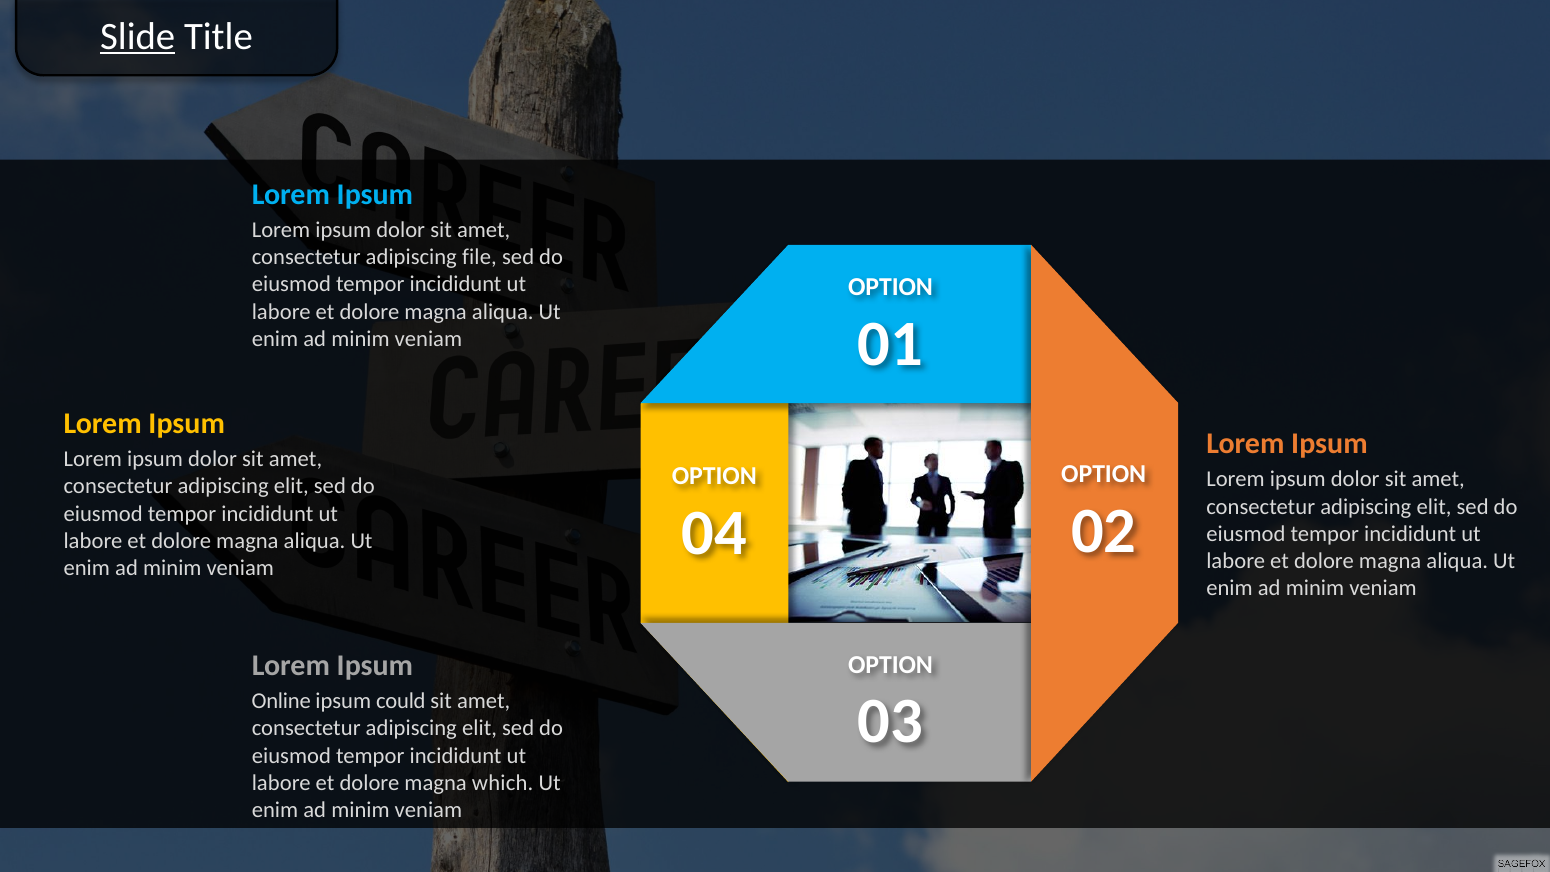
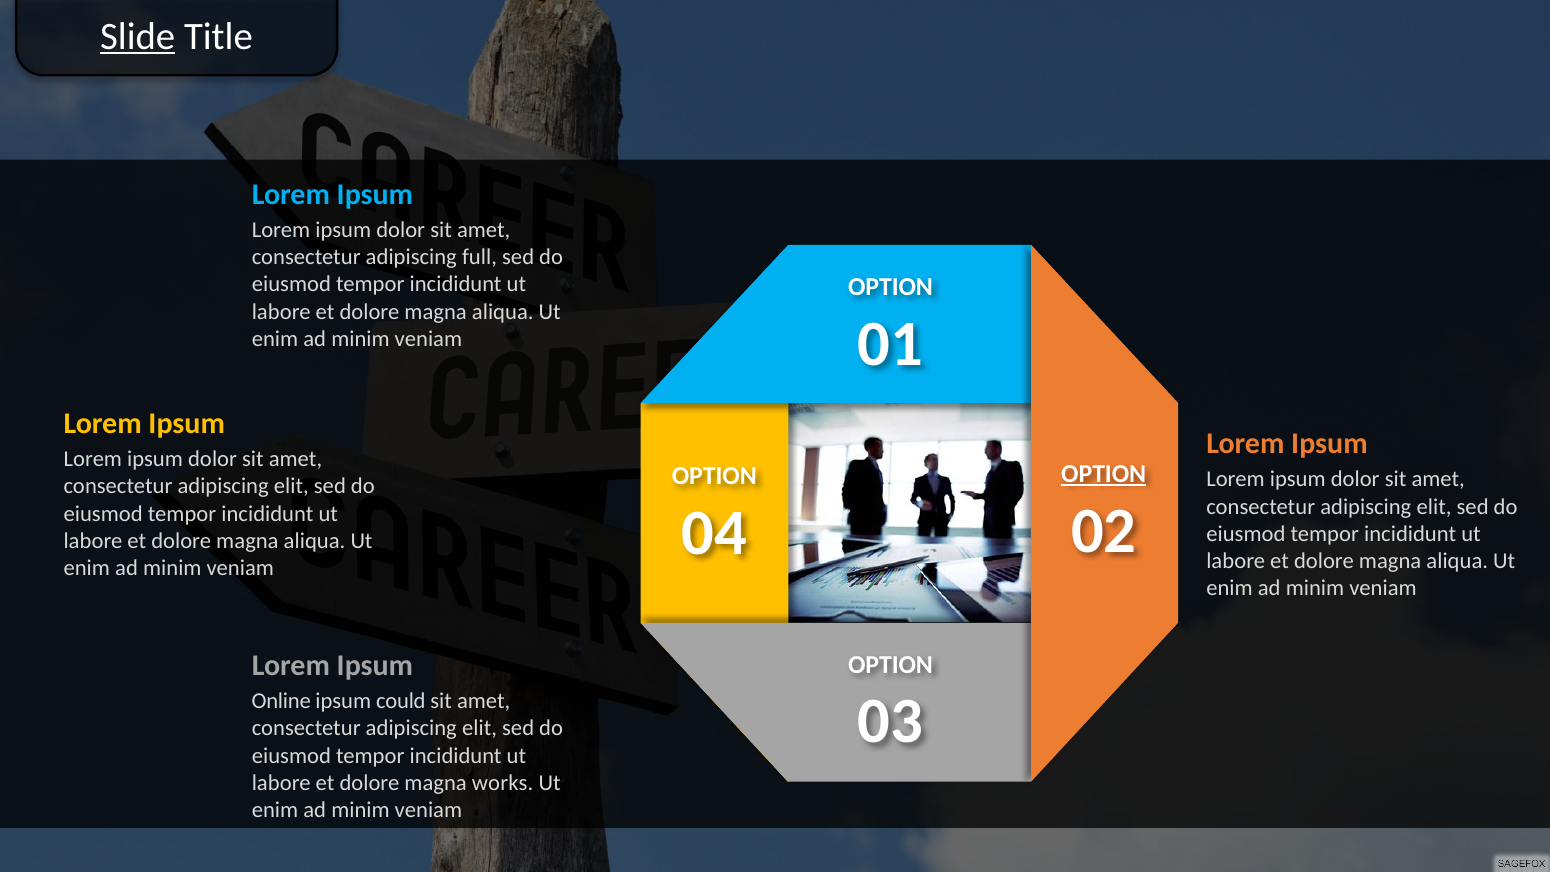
file: file -> full (479, 257)
OPTION underline: none -> present (1104, 474)
which: which -> works (503, 783)
